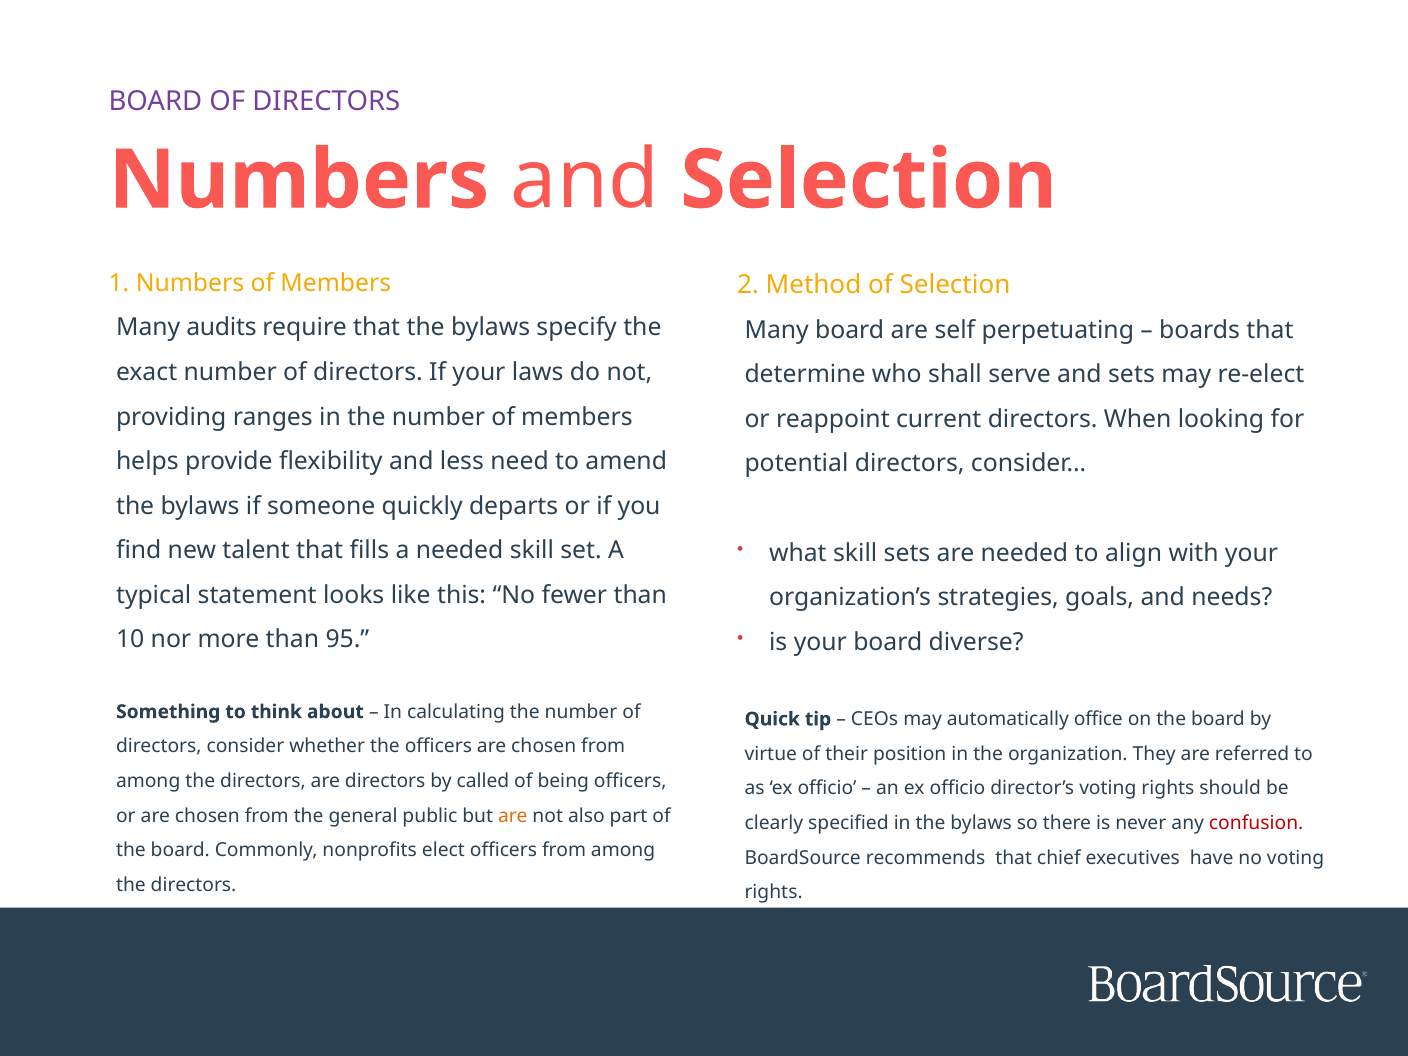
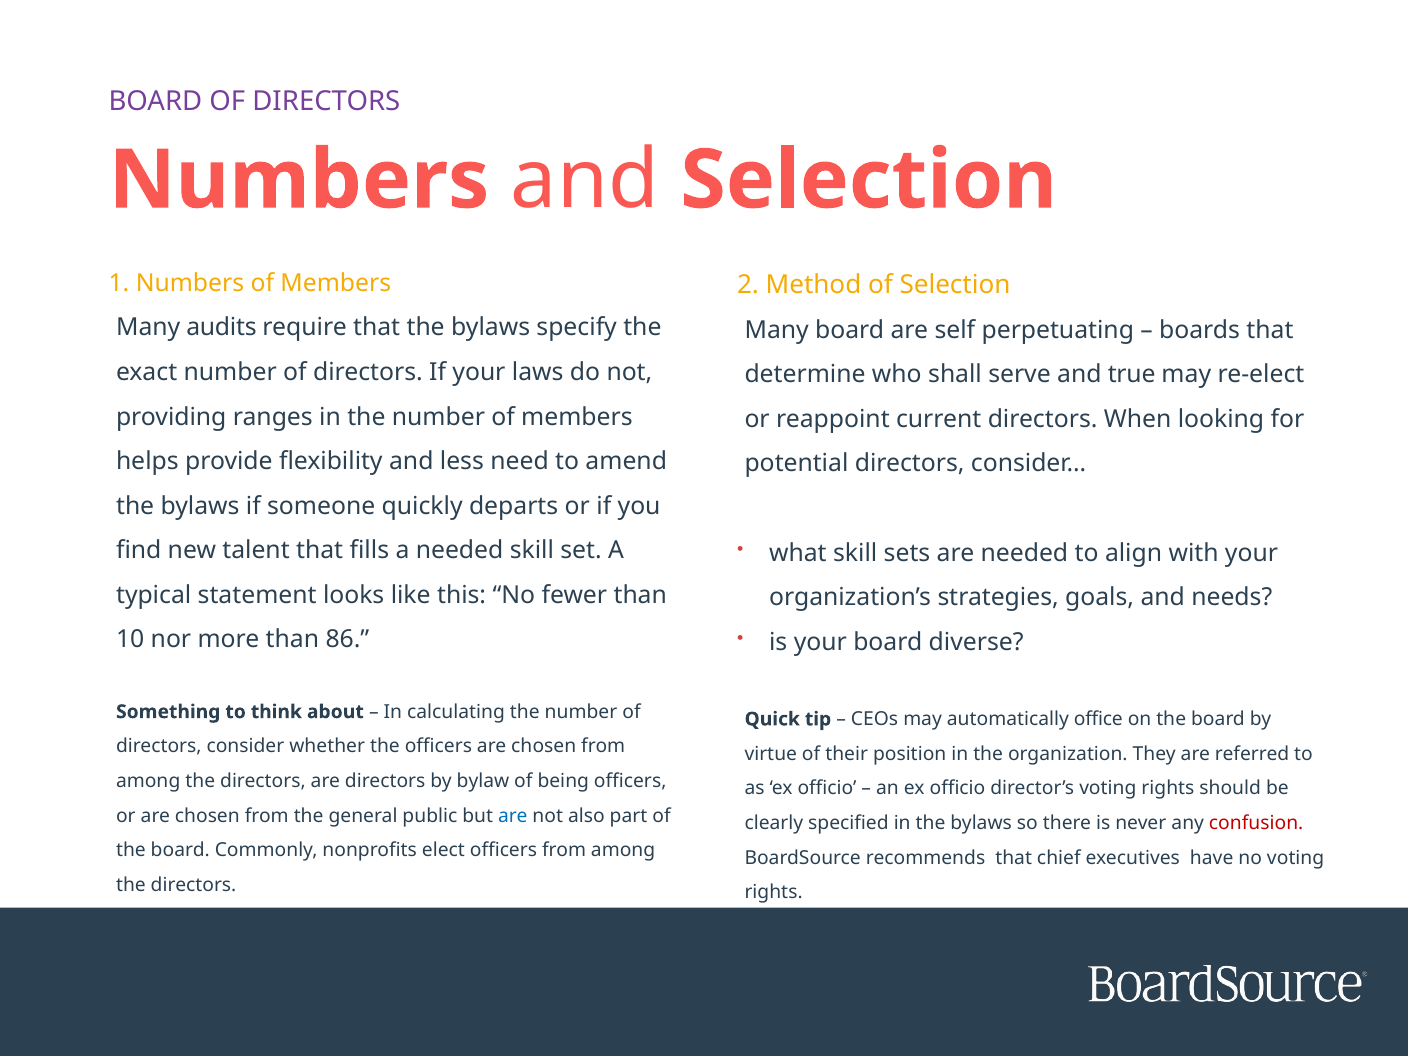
and sets: sets -> true (1132, 375)
95: 95 -> 86 (347, 640)
called: called -> bylaw (483, 781)
are colour: orange -> blue (513, 816)
